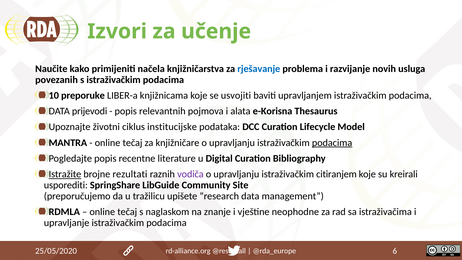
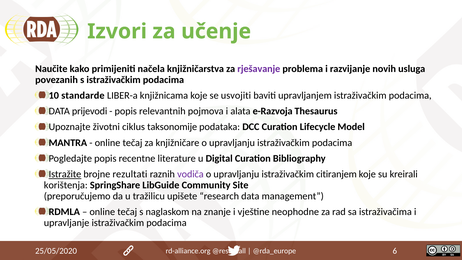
rješavanje colour: blue -> purple (259, 69)
preporuke: preporuke -> standarde (83, 95)
e-Korisna: e-Korisna -> e-Razvoja (273, 111)
institucijske: institucijske -> taksonomije (172, 127)
podacima underline: present -> none (332, 143)
usporediti: usporediti -> korištenja (66, 185)
